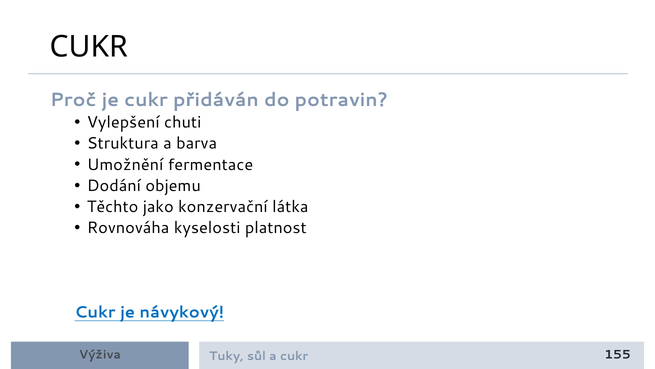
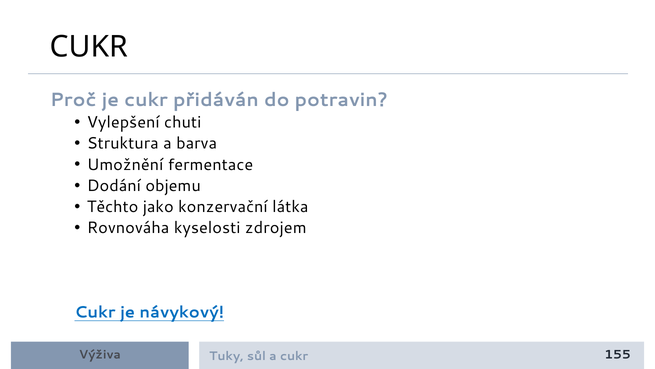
platnost: platnost -> zdrojem (276, 228)
